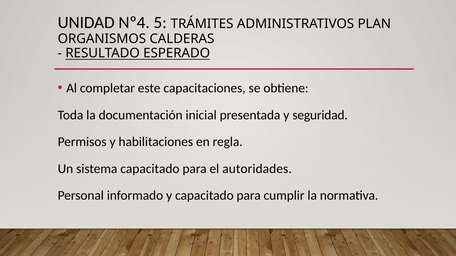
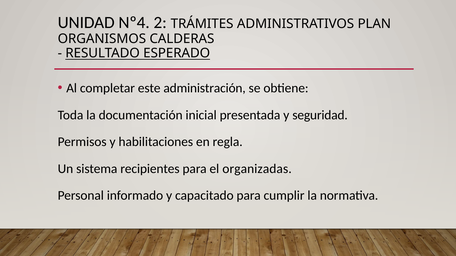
5: 5 -> 2 (160, 23)
capacitaciones: capacitaciones -> administración (205, 88)
sistema capacitado: capacitado -> recipientes (150, 169)
autoridades: autoridades -> organizadas (257, 169)
